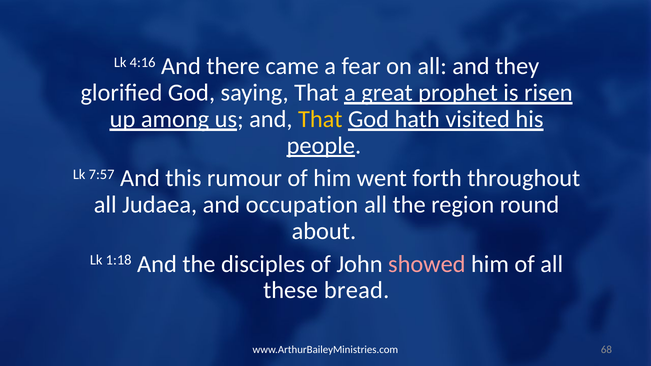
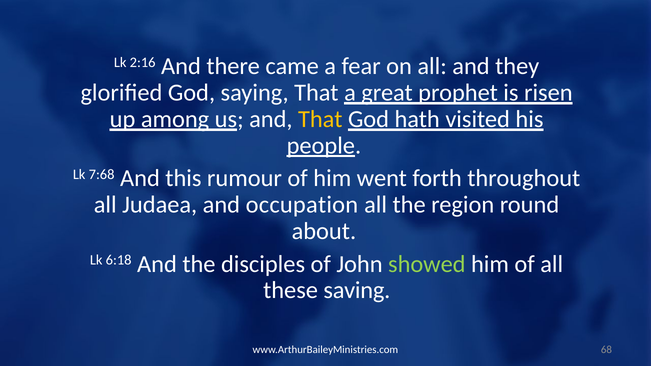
4:16: 4:16 -> 2:16 (143, 62)
7:57: 7:57 -> 7:68 (102, 174)
1:18: 1:18 -> 6:18 (119, 260)
showed colour: pink -> light green (427, 264)
bread: bread -> saving (357, 291)
